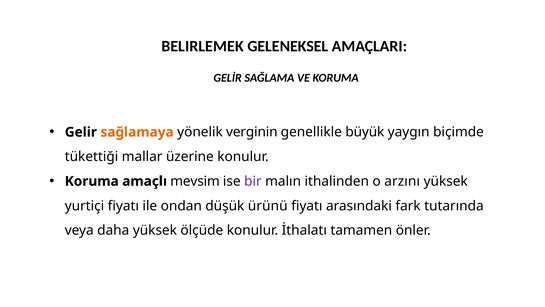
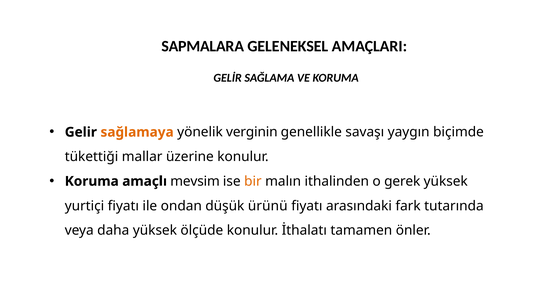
BELIRLEMEK: BELIRLEMEK -> SAPMALARA (203, 46)
büyük: büyük -> savaşı (365, 132)
bir colour: purple -> orange (253, 181)
arzını: arzını -> gerek (402, 181)
